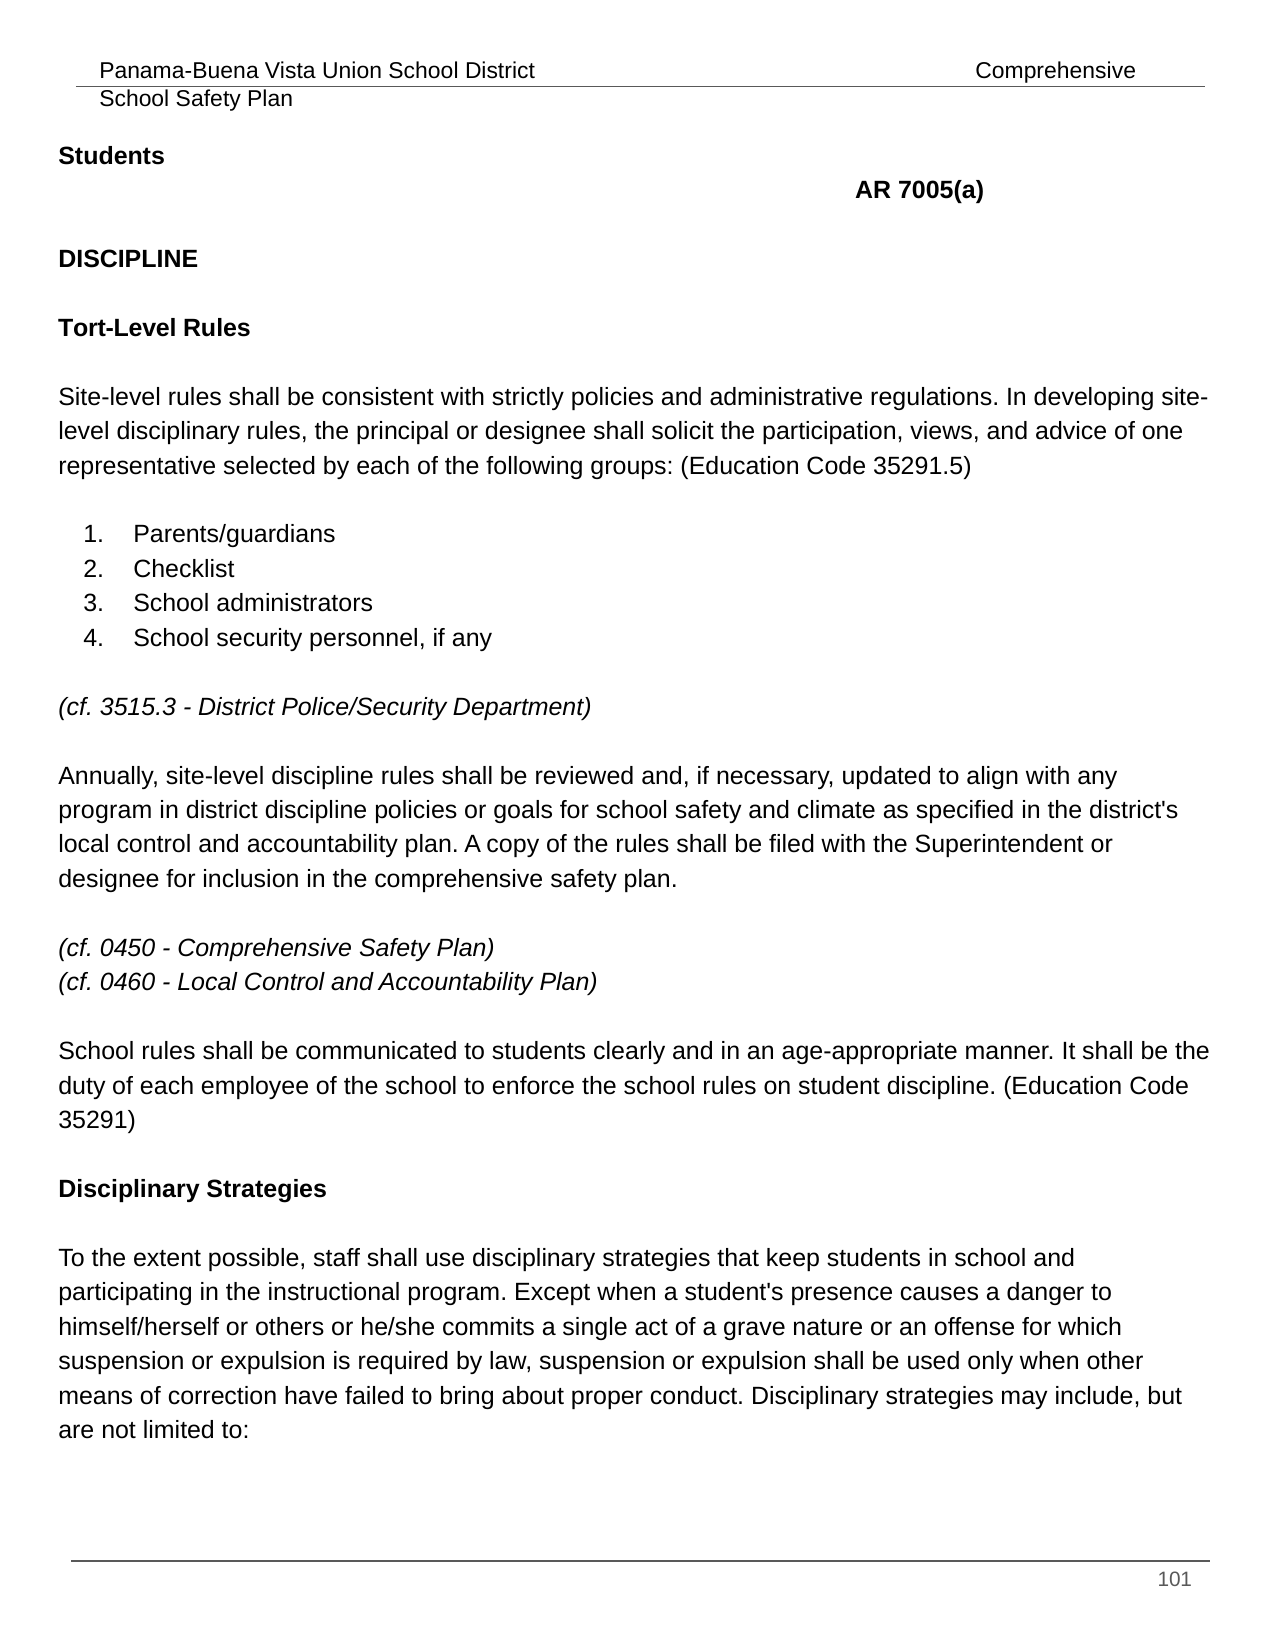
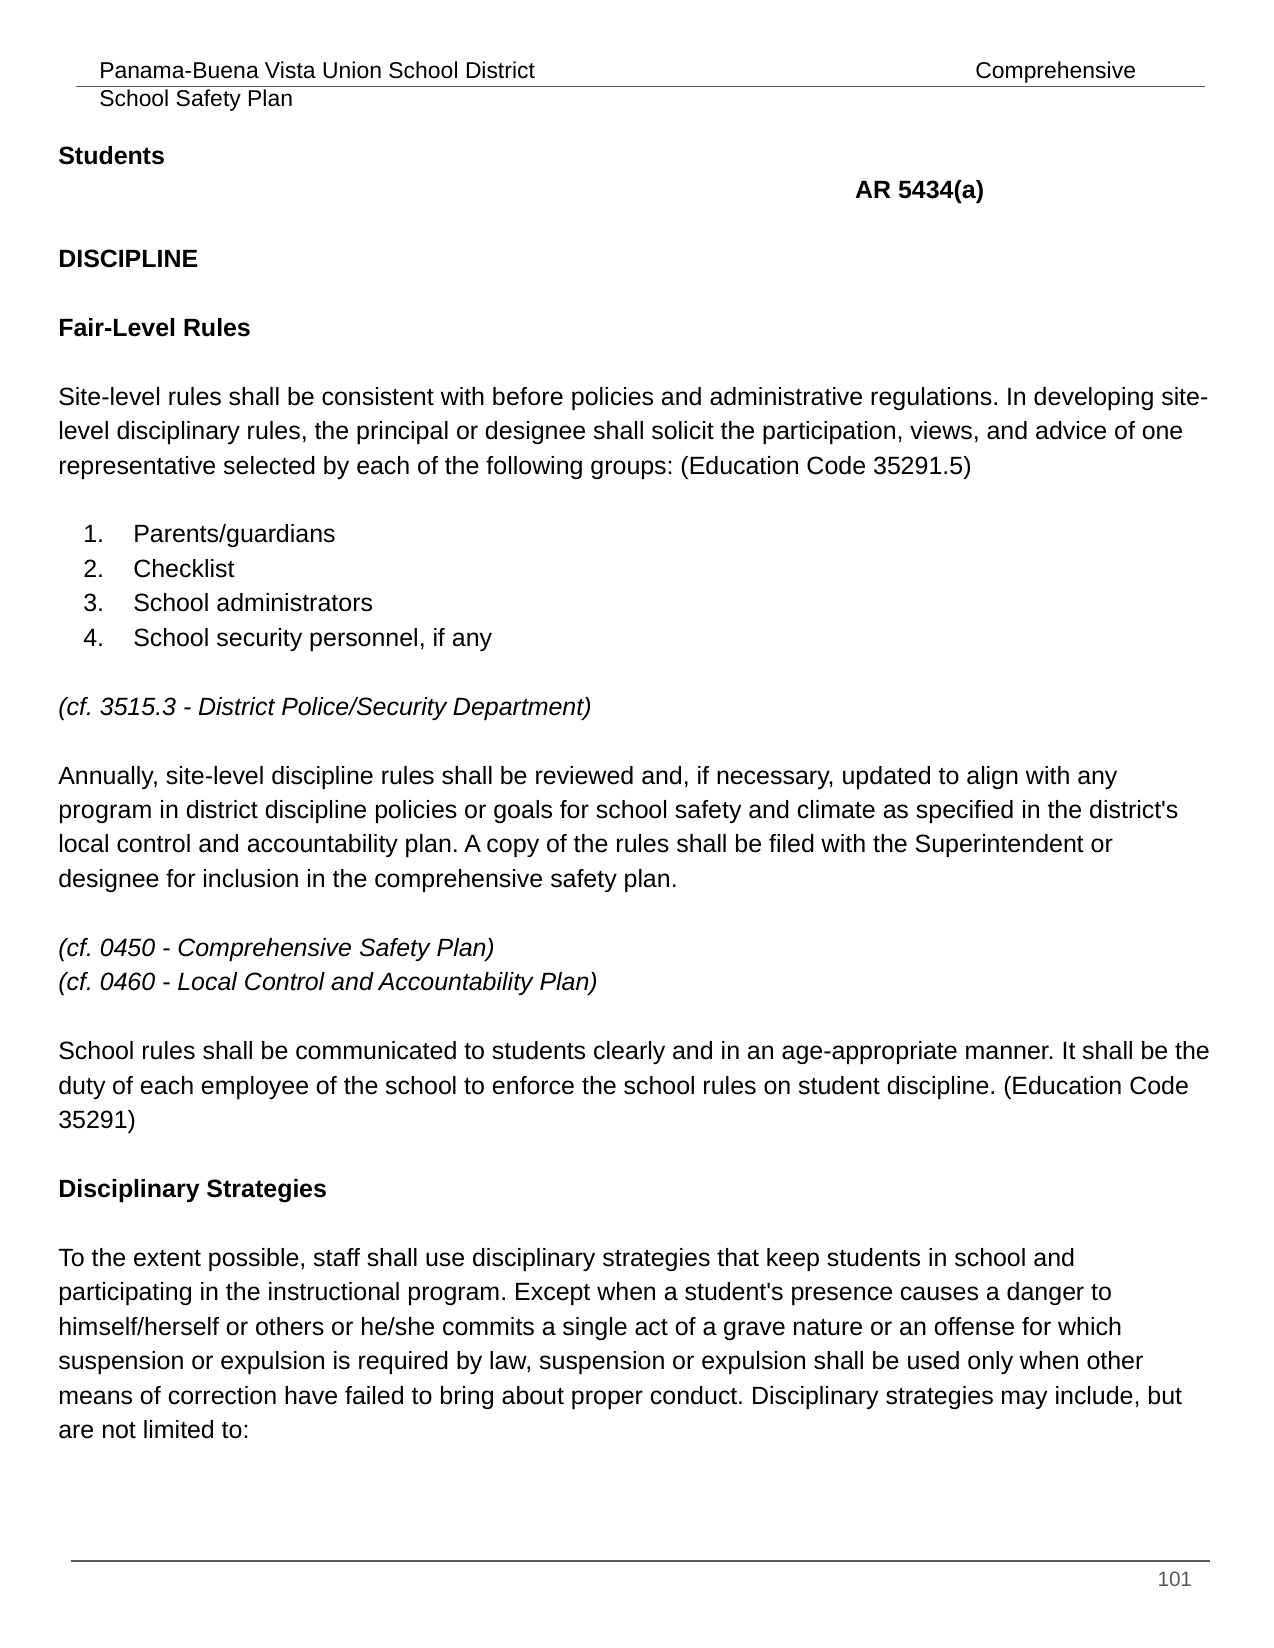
7005(a: 7005(a -> 5434(a (941, 190)
Tort-Level: Tort-Level -> Fair-Level (117, 328)
strictly: strictly -> before (528, 397)
